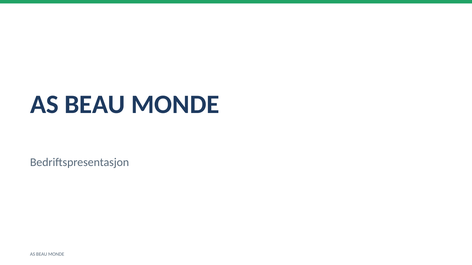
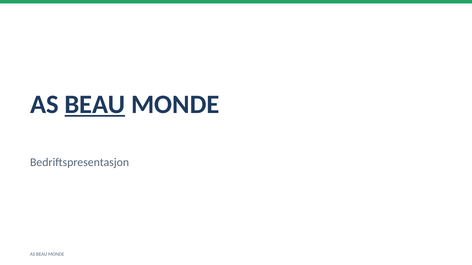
BEAU underline: none -> present (95, 105)
